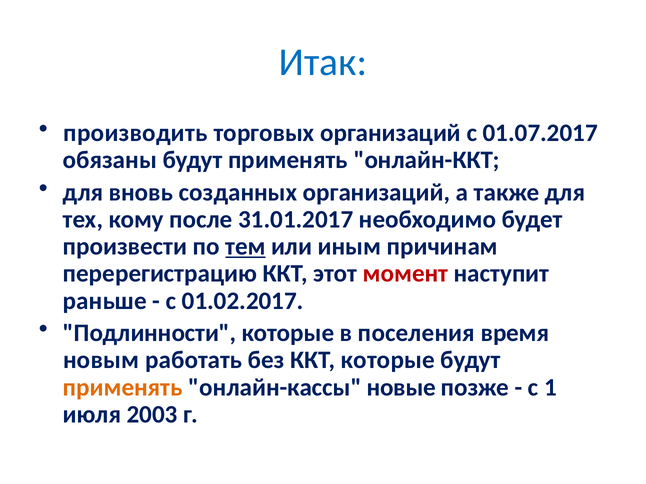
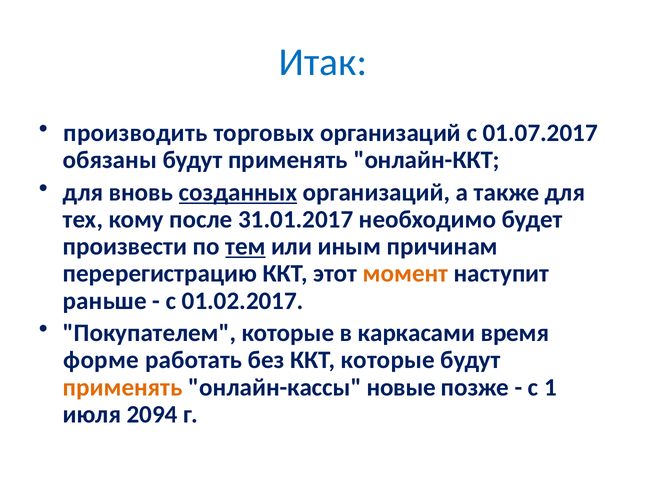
созданных underline: none -> present (238, 193)
момент colour: red -> orange (405, 274)
Подлинности: Подлинности -> Покупателем (150, 333)
поселения: поселения -> каркасами (417, 333)
новым: новым -> форме (101, 361)
2003: 2003 -> 2094 (152, 415)
